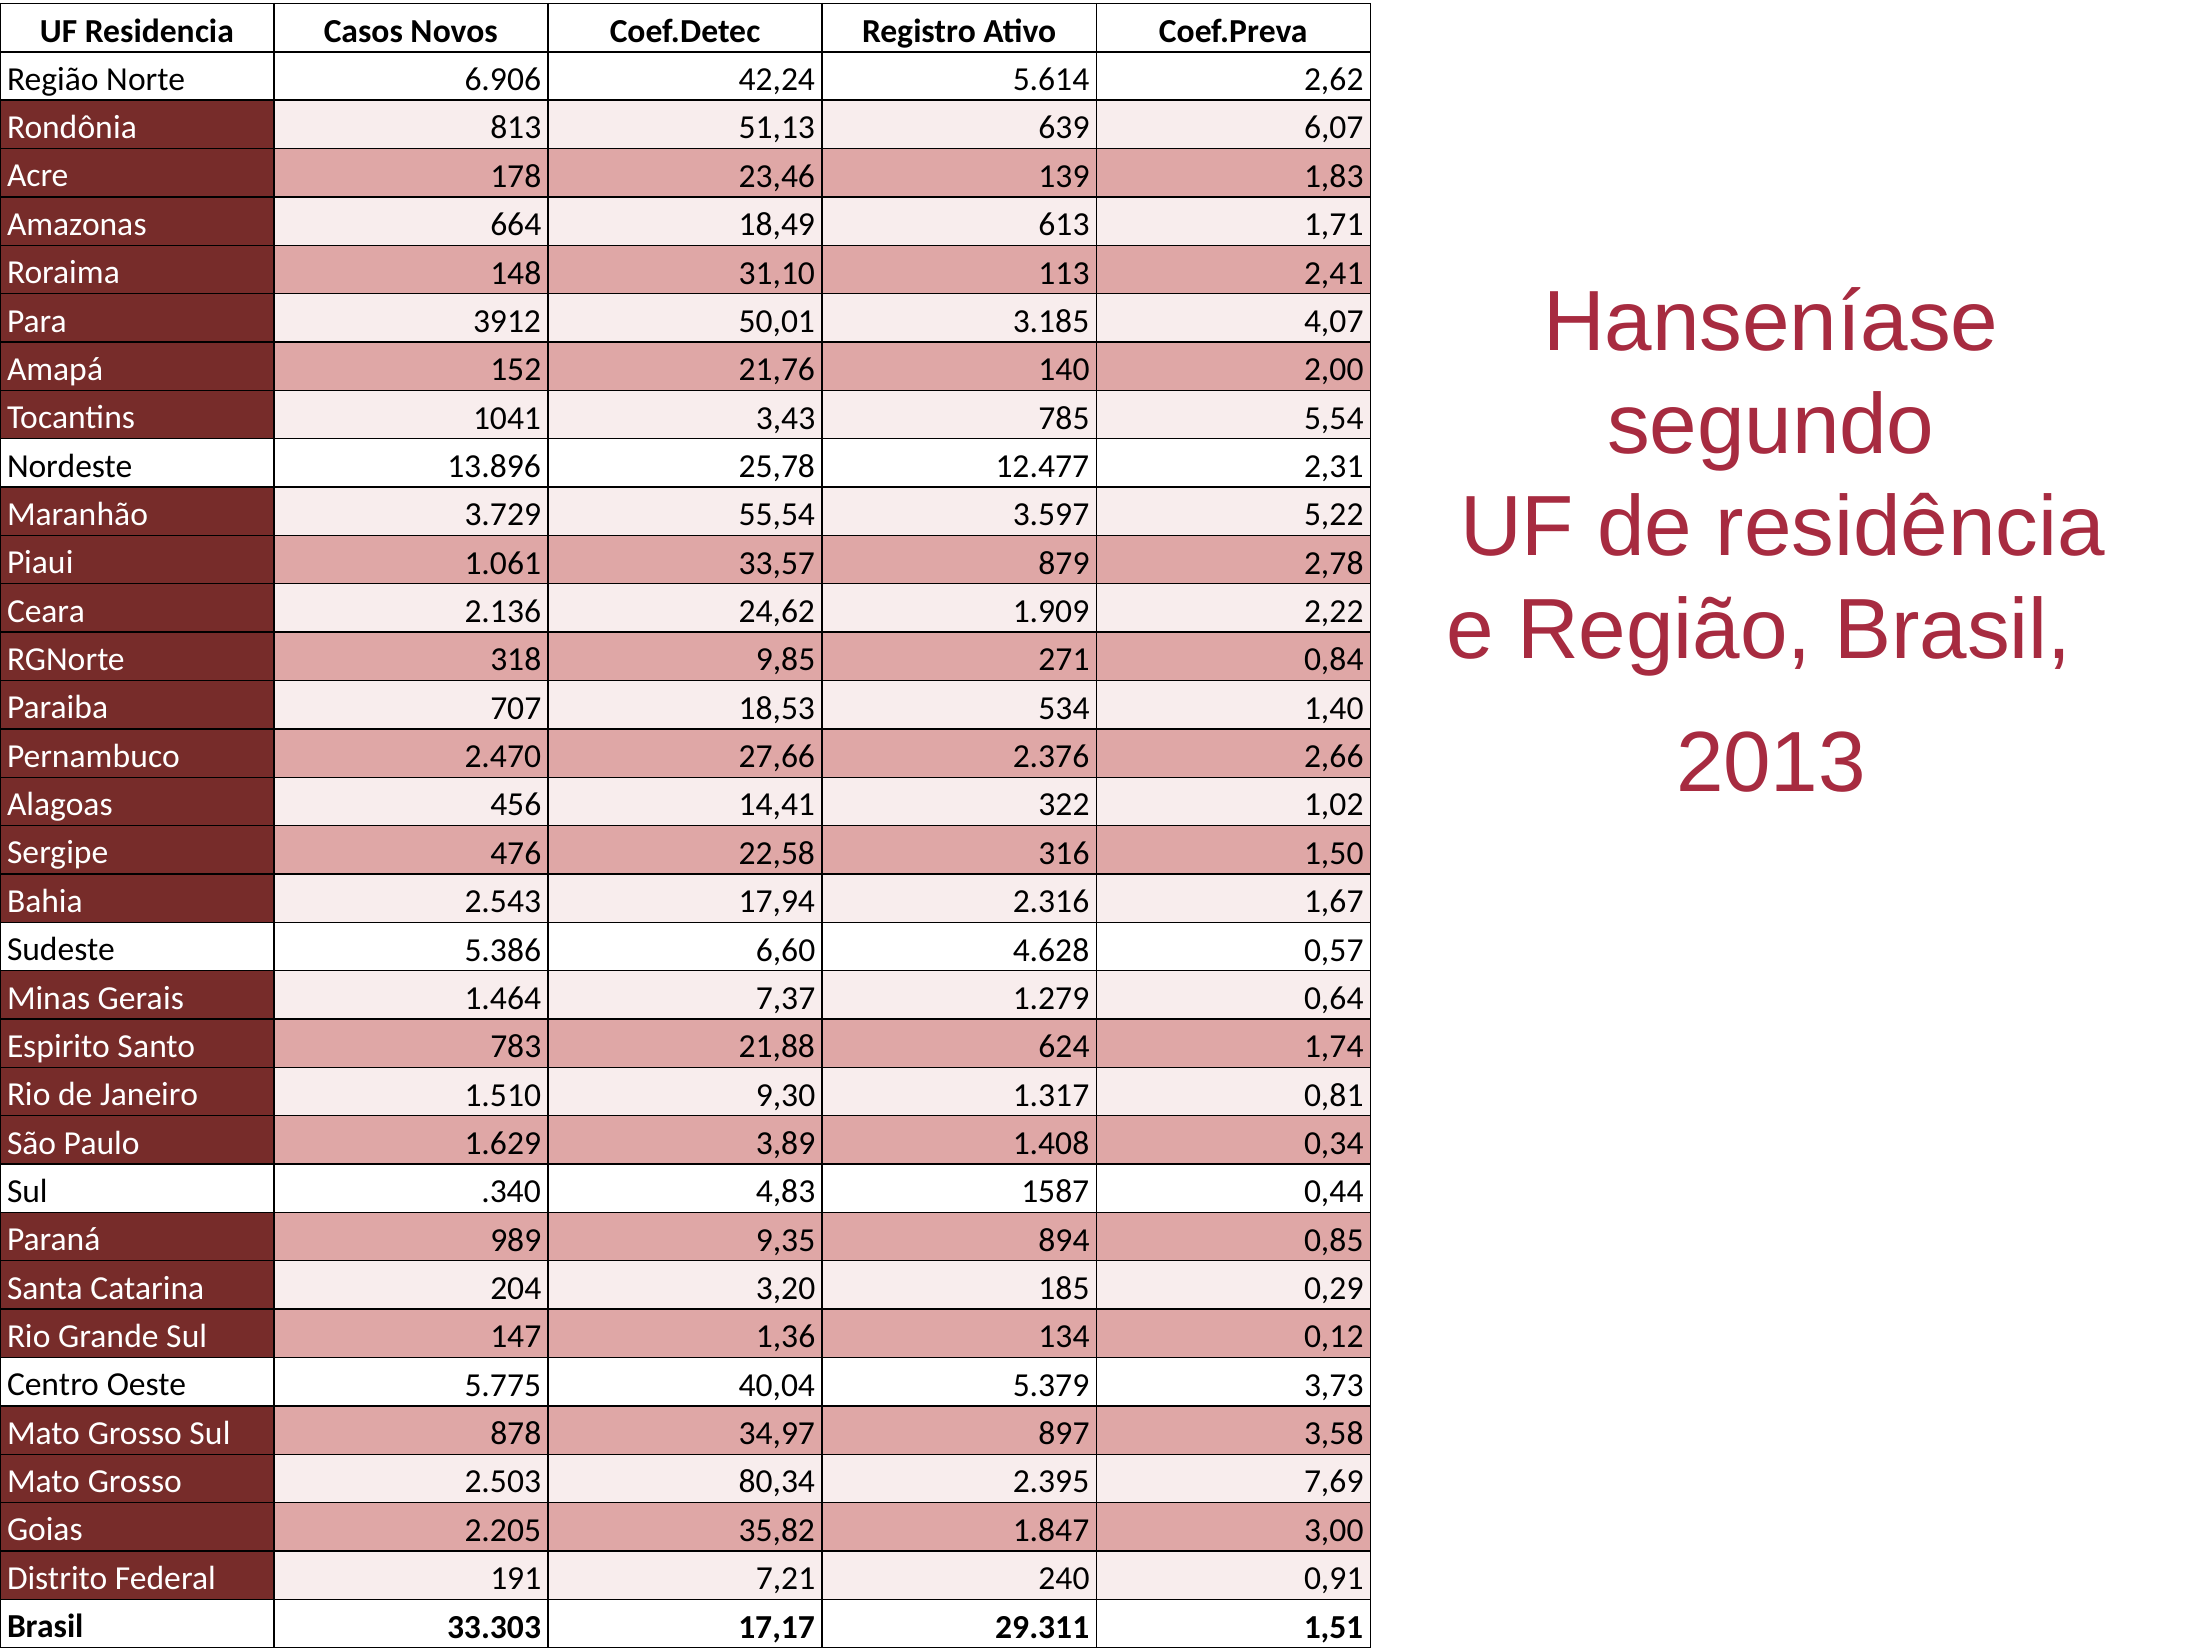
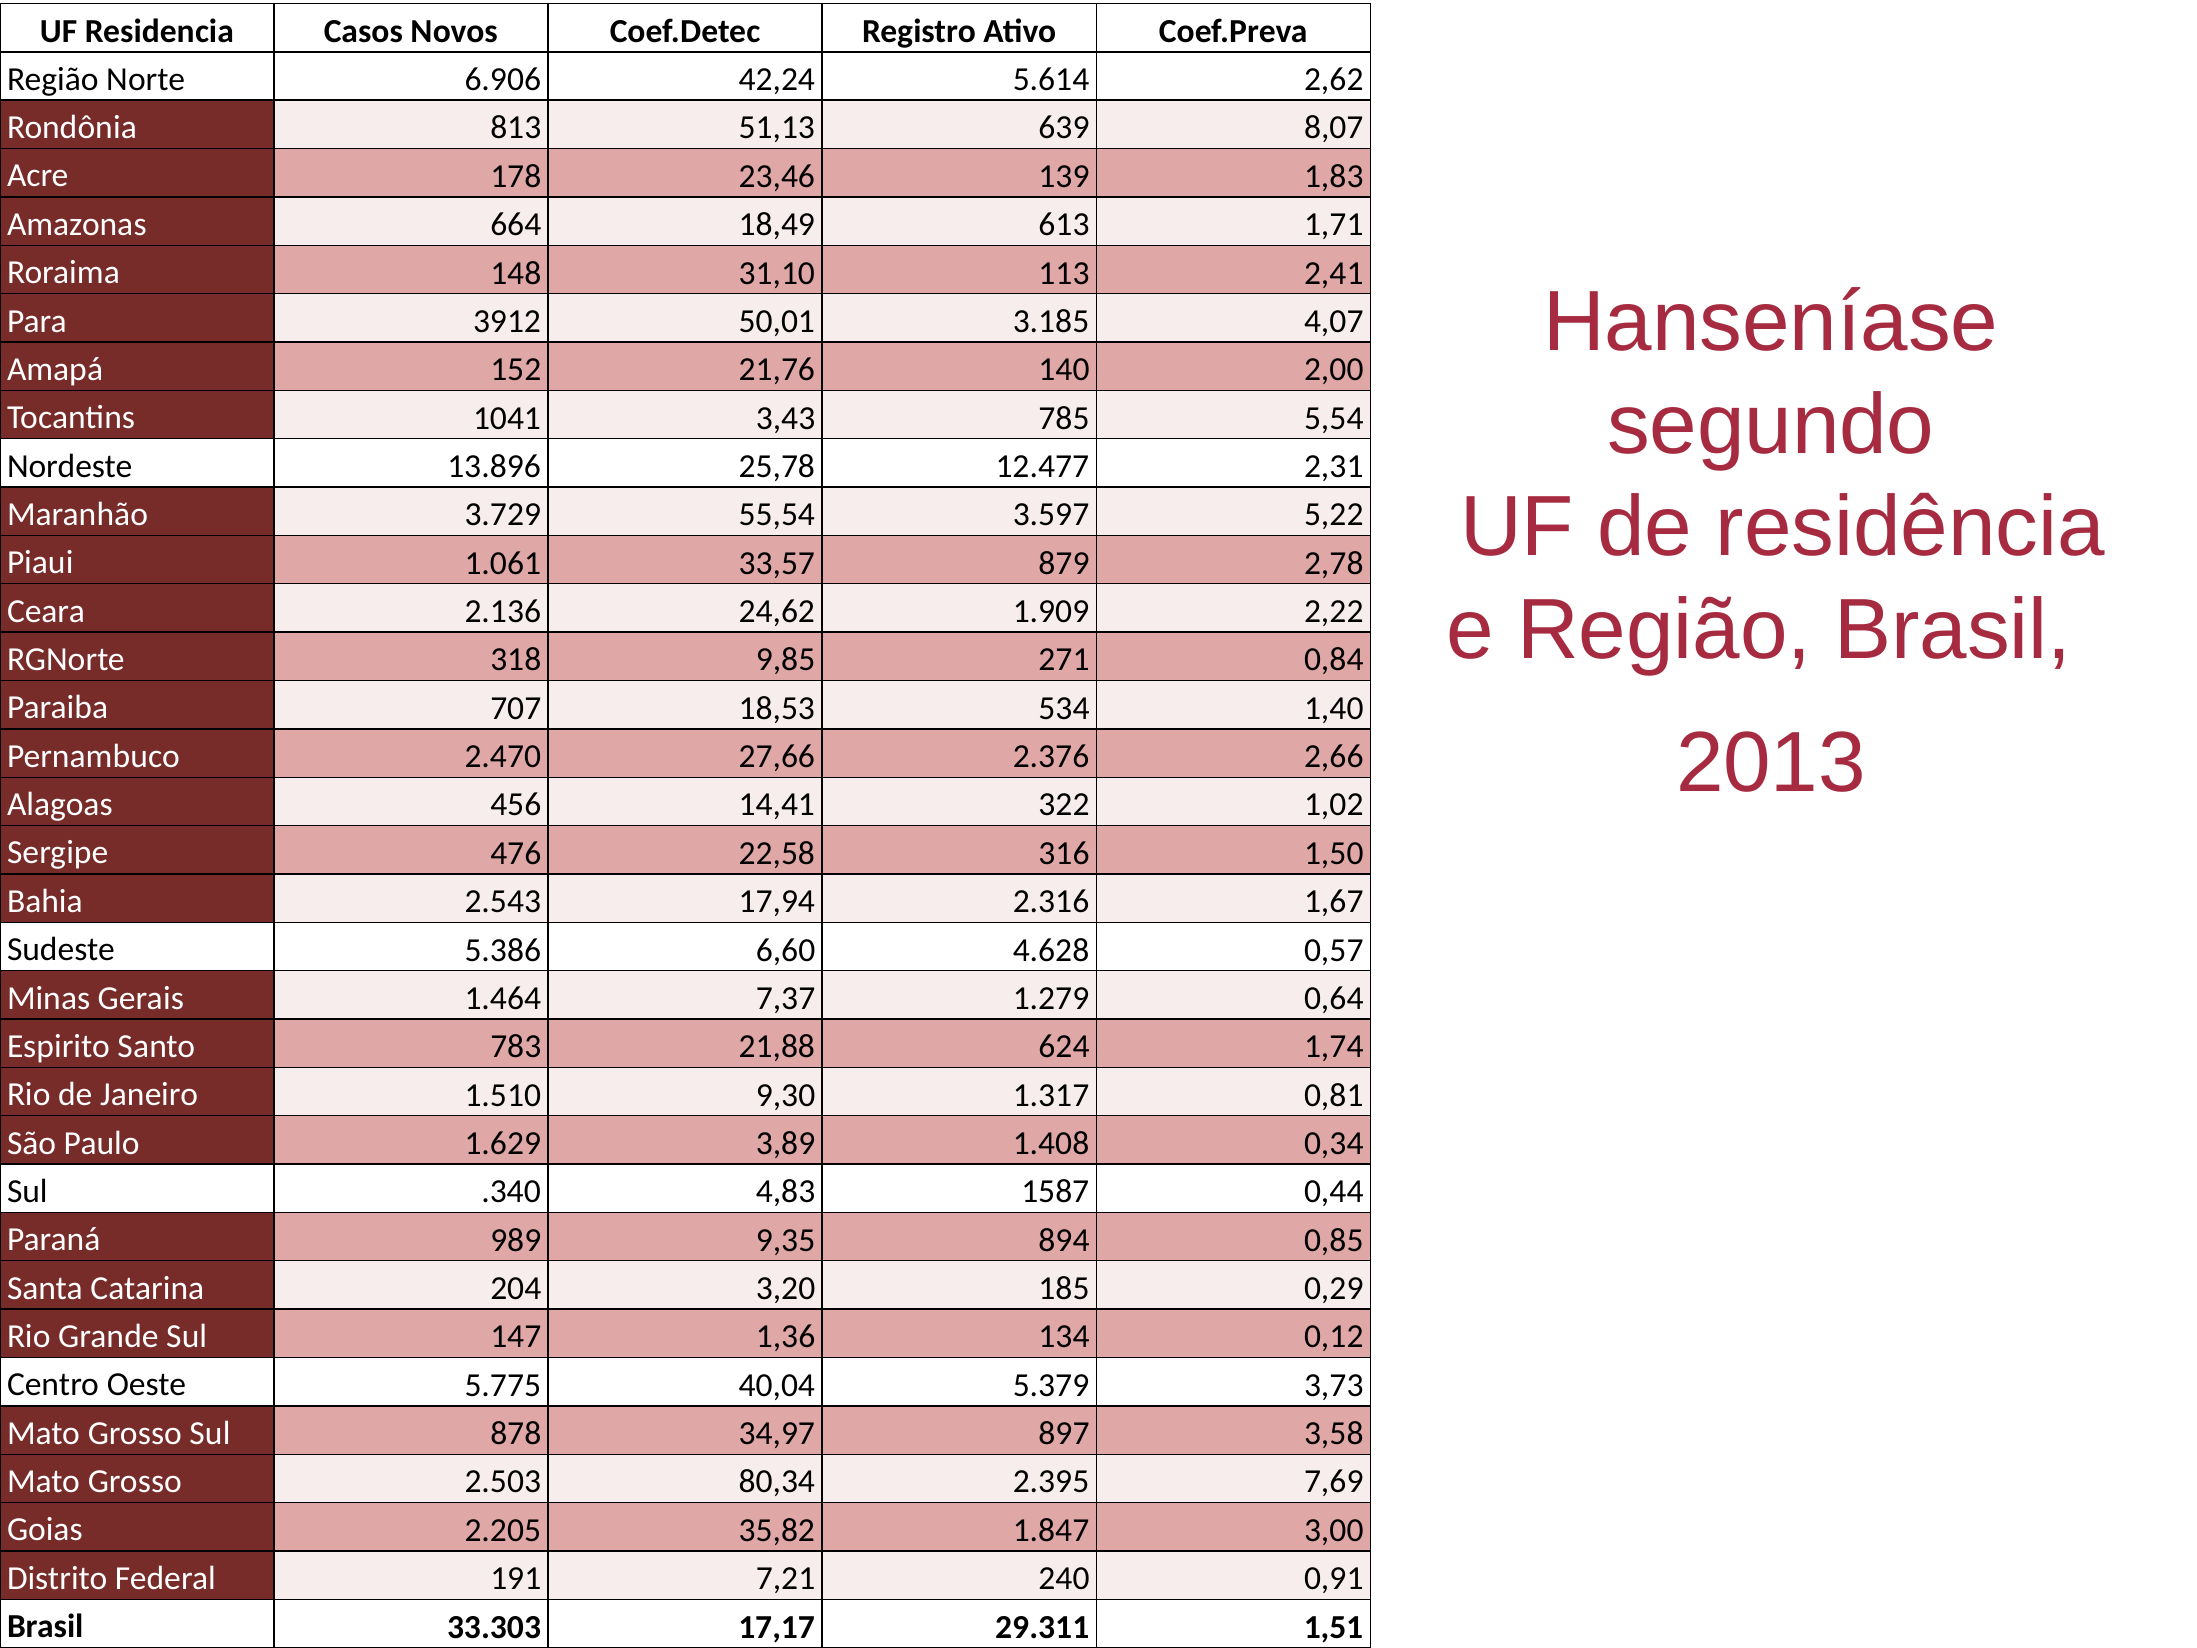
6,07: 6,07 -> 8,07 (1334, 128)
